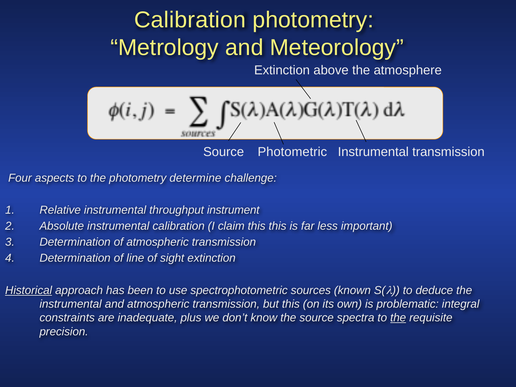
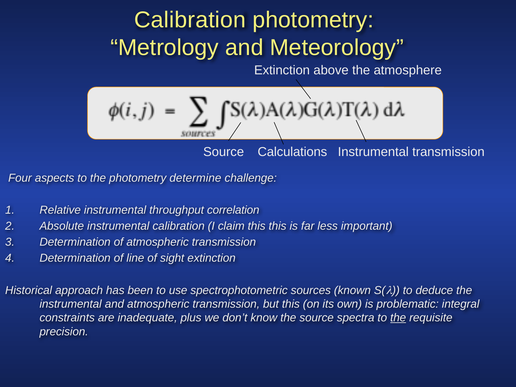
Photometric: Photometric -> Calculations (292, 152)
instrument: instrument -> correlation (233, 210)
Historical underline: present -> none (29, 290)
